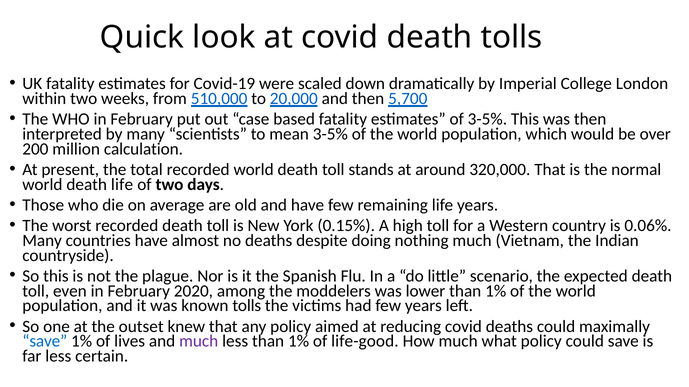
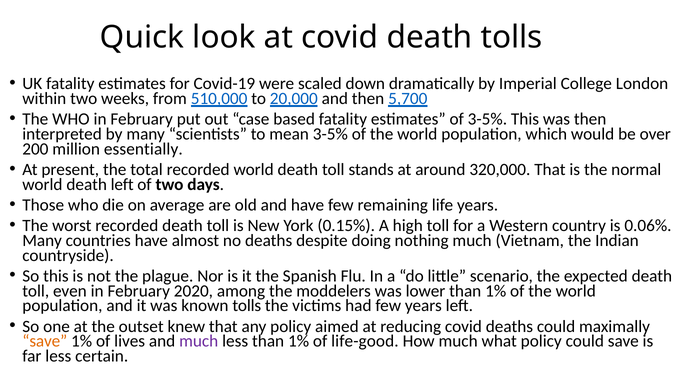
calculation: calculation -> essentially (143, 149)
death life: life -> left (122, 185)
save colour: blue -> orange (45, 342)
